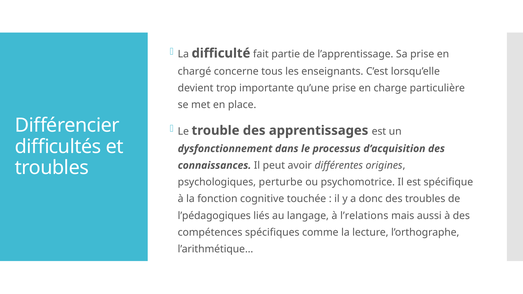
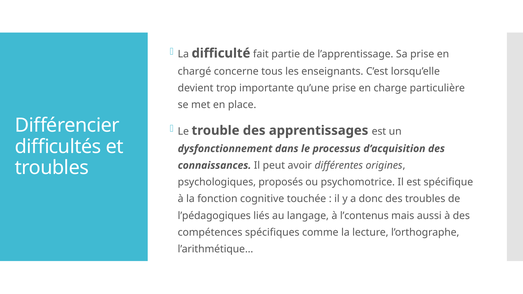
perturbe: perturbe -> proposés (281, 182)
l’relations: l’relations -> l’contenus (364, 216)
